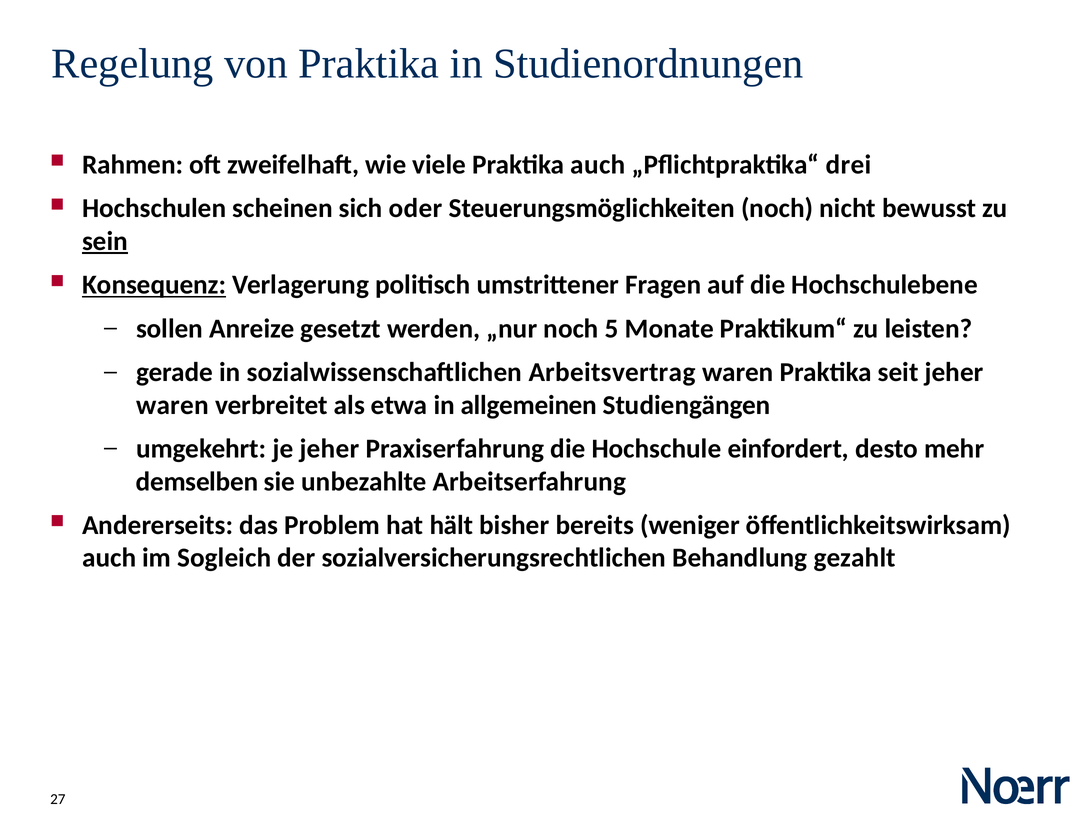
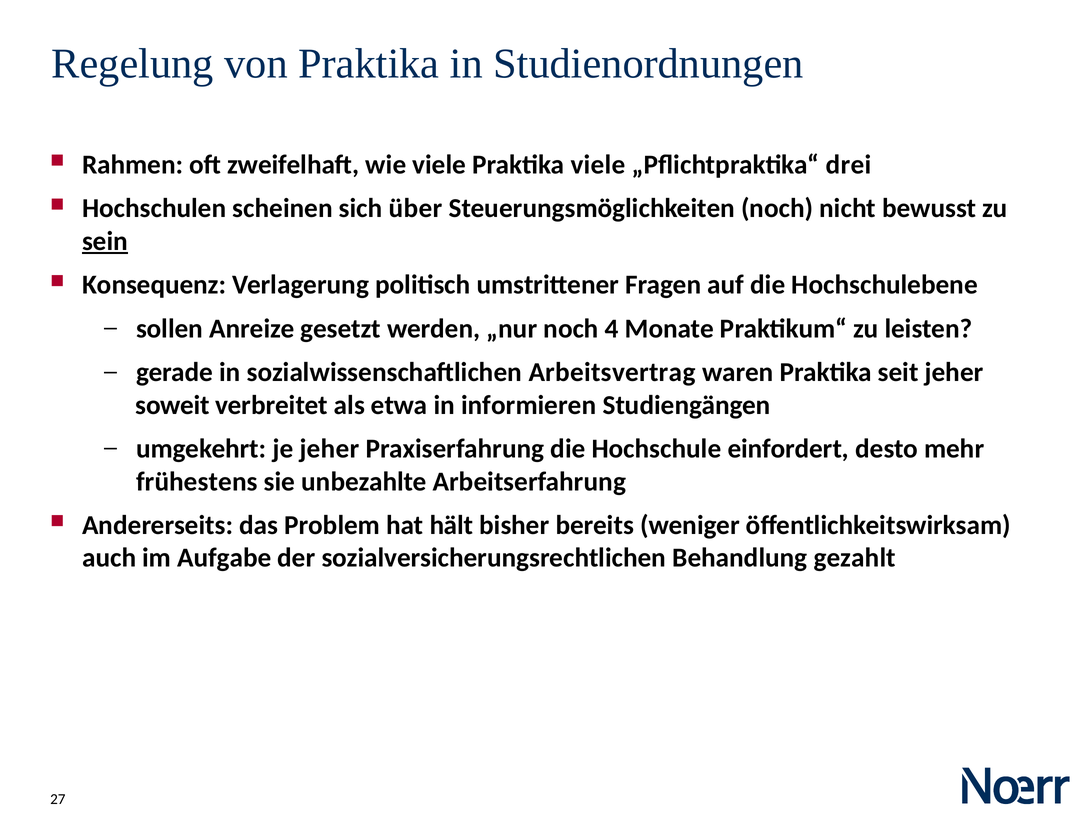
Praktika auch: auch -> viele (598, 165)
oder: oder -> über (416, 209)
Konsequenz underline: present -> none (154, 285)
5: 5 -> 4 (612, 329)
waren: waren -> soweit (173, 405)
allgemeinen: allgemeinen -> informieren (529, 405)
demselben: demselben -> frühestens (197, 482)
Sogleich: Sogleich -> Aufgabe (224, 558)
